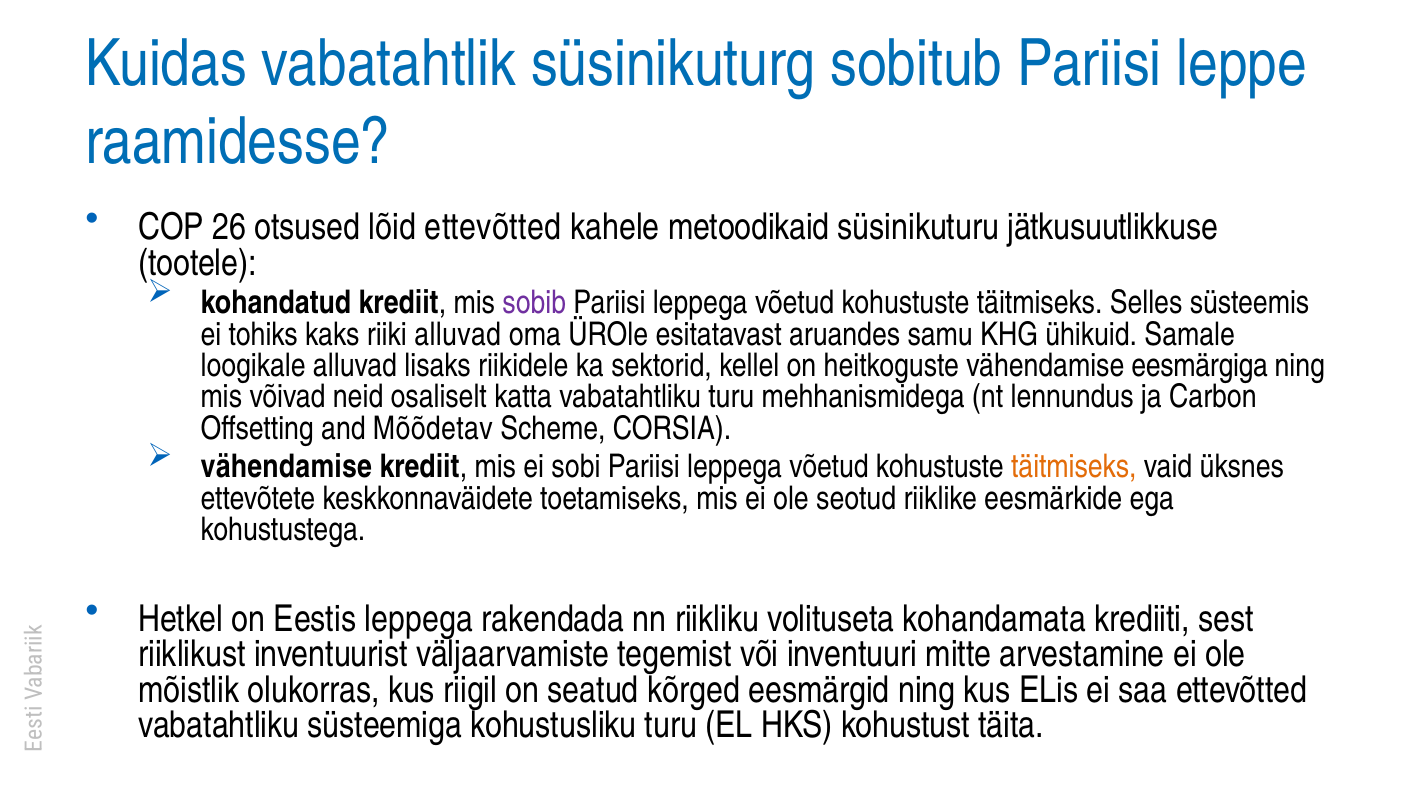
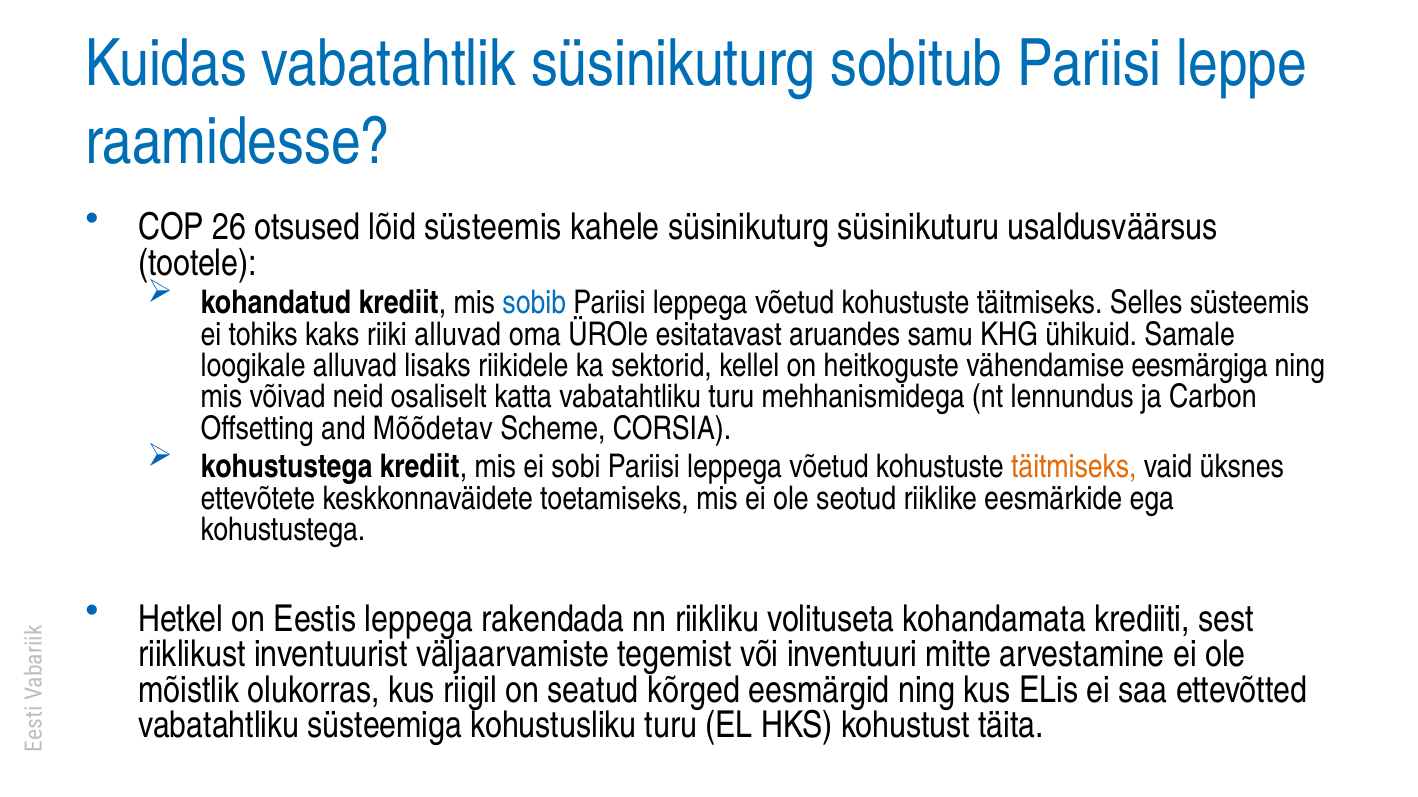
lõid ettevõtted: ettevõtted -> süsteemis (493, 227)
kahele metoodikaid: metoodikaid -> süsinikuturg (749, 227)
jätkusuutlikkuse: jätkusuutlikkuse -> usaldusväärsus (1113, 227)
sobib colour: purple -> blue (534, 303)
vähendamise: vähendamise -> kohustustega (287, 467)
